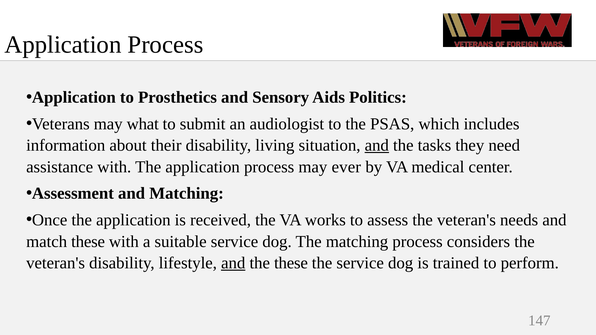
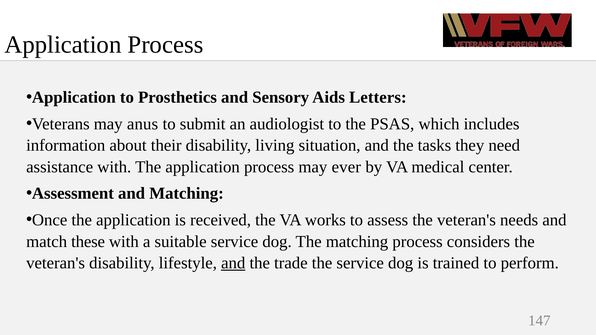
Politics: Politics -> Letters (378, 98)
what: what -> anus (143, 124)
and underline: present -> none (377, 146)
the these: these -> trade (291, 263)
